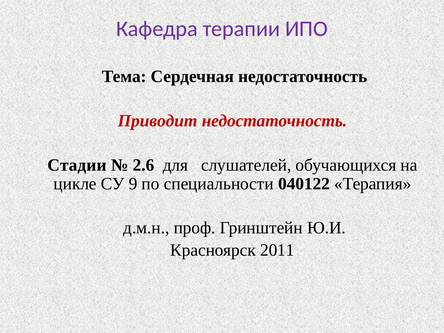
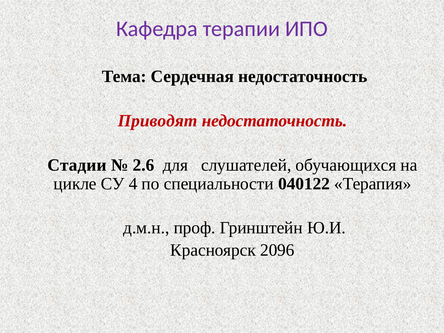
Приводит: Приводит -> Приводят (157, 121)
9: 9 -> 4 (133, 184)
2011: 2011 -> 2096 (277, 250)
